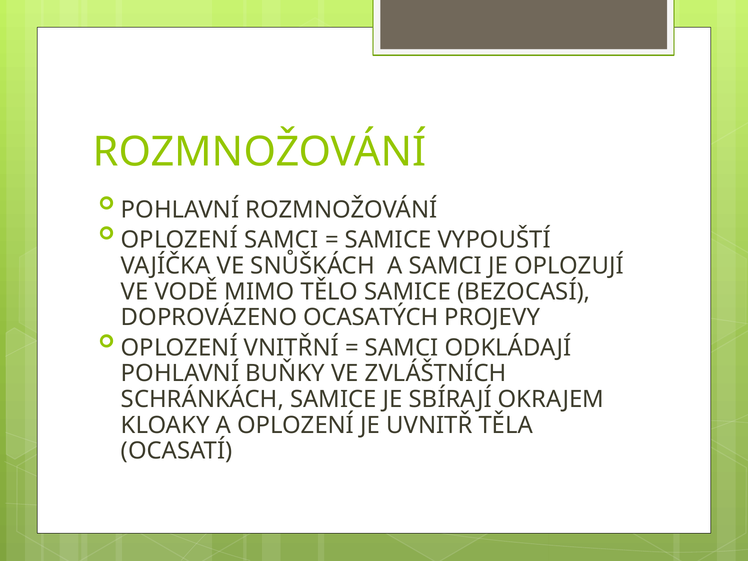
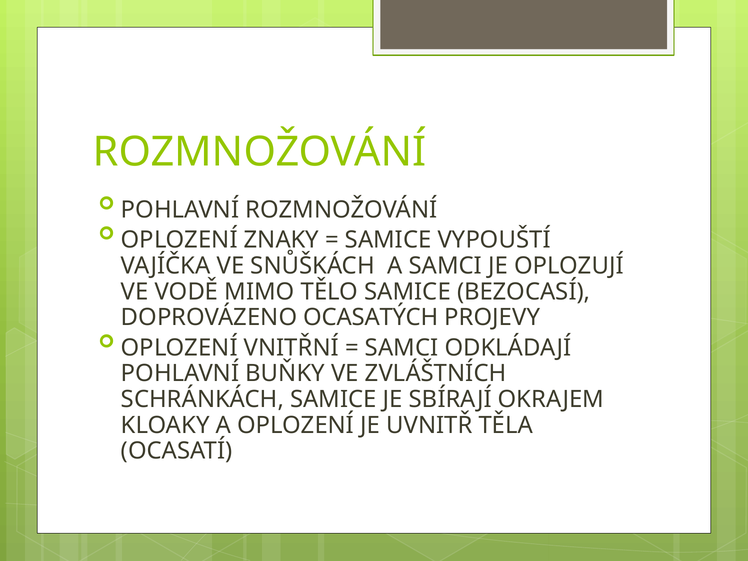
OPLOZENÍ SAMCI: SAMCI -> ZNAKY (281, 240)
